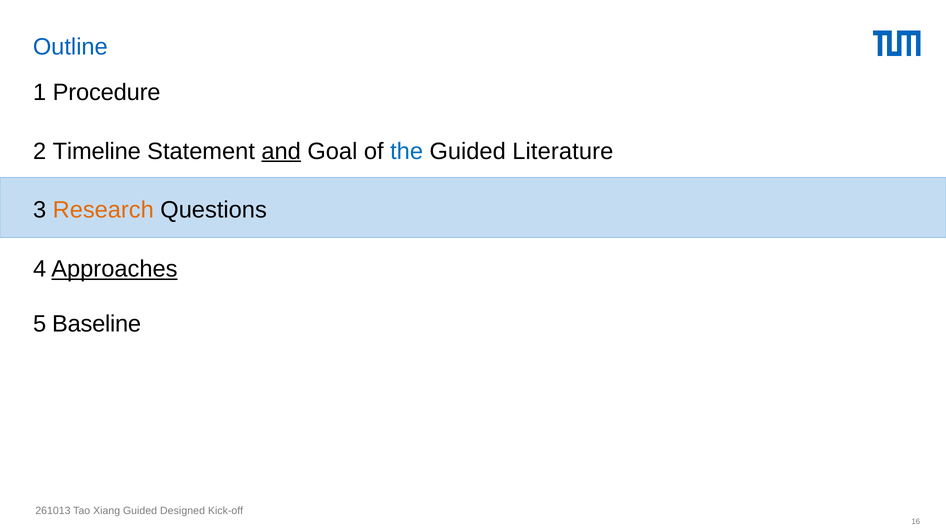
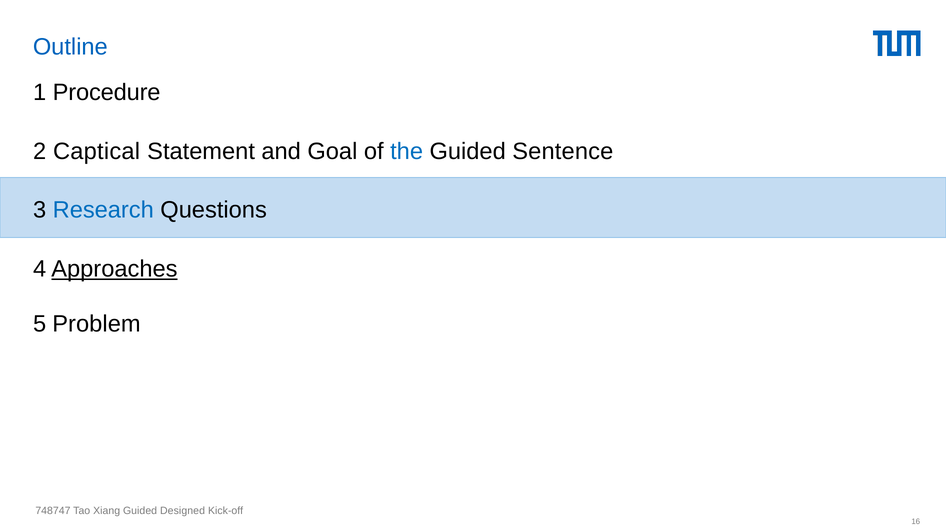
Timeline: Timeline -> Captical (97, 151)
and underline: present -> none (281, 151)
Literature: Literature -> Sentence (563, 151)
Research colour: orange -> blue (103, 210)
Baseline: Baseline -> Problem (96, 324)
261013: 261013 -> 748747 (53, 511)
